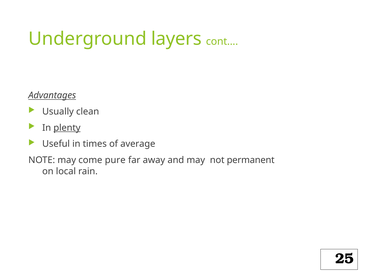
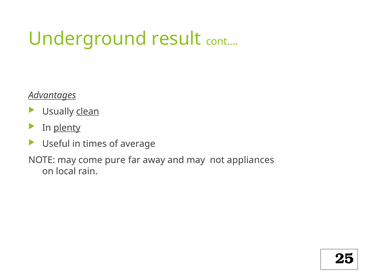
layers: layers -> result (176, 39)
clean underline: none -> present (88, 112)
permanent: permanent -> appliances (251, 160)
